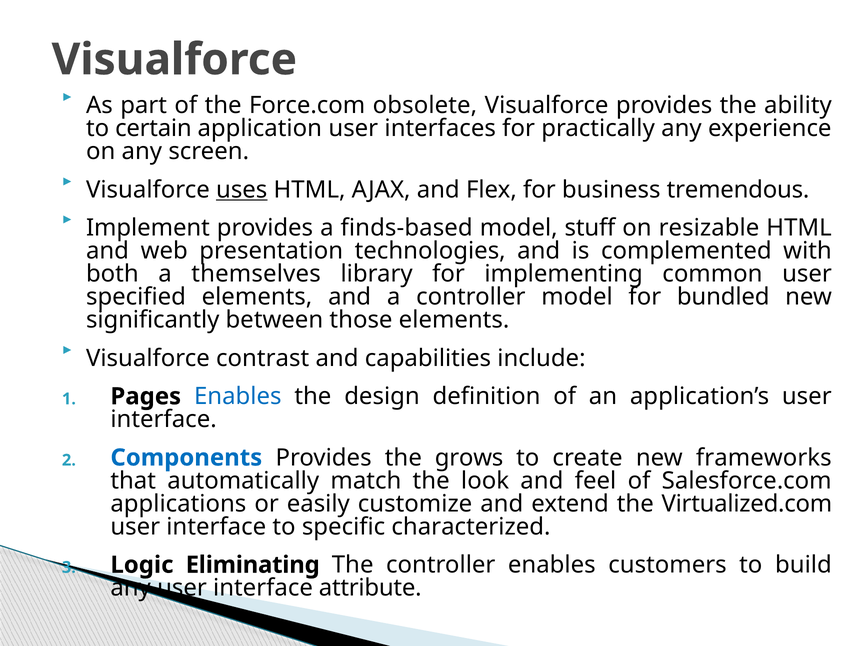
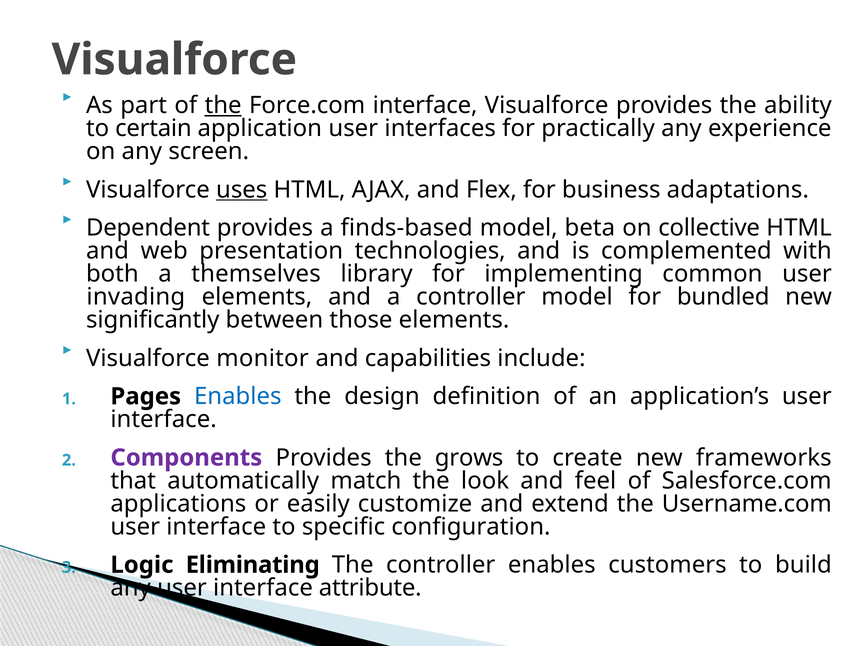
the underline: none -> present (223, 106)
Force.com obsolete: obsolete -> interface (425, 106)
tremendous: tremendous -> adaptations (738, 190)
Implement: Implement -> Dependent (148, 228)
stuff: stuff -> beta (590, 228)
resizable: resizable -> collective (709, 228)
specified: specified -> invading (136, 297)
contrast: contrast -> monitor (263, 358)
Components colour: blue -> purple (186, 458)
Virtualized.com: Virtualized.com -> Username.com (747, 504)
characterized: characterized -> configuration (471, 527)
